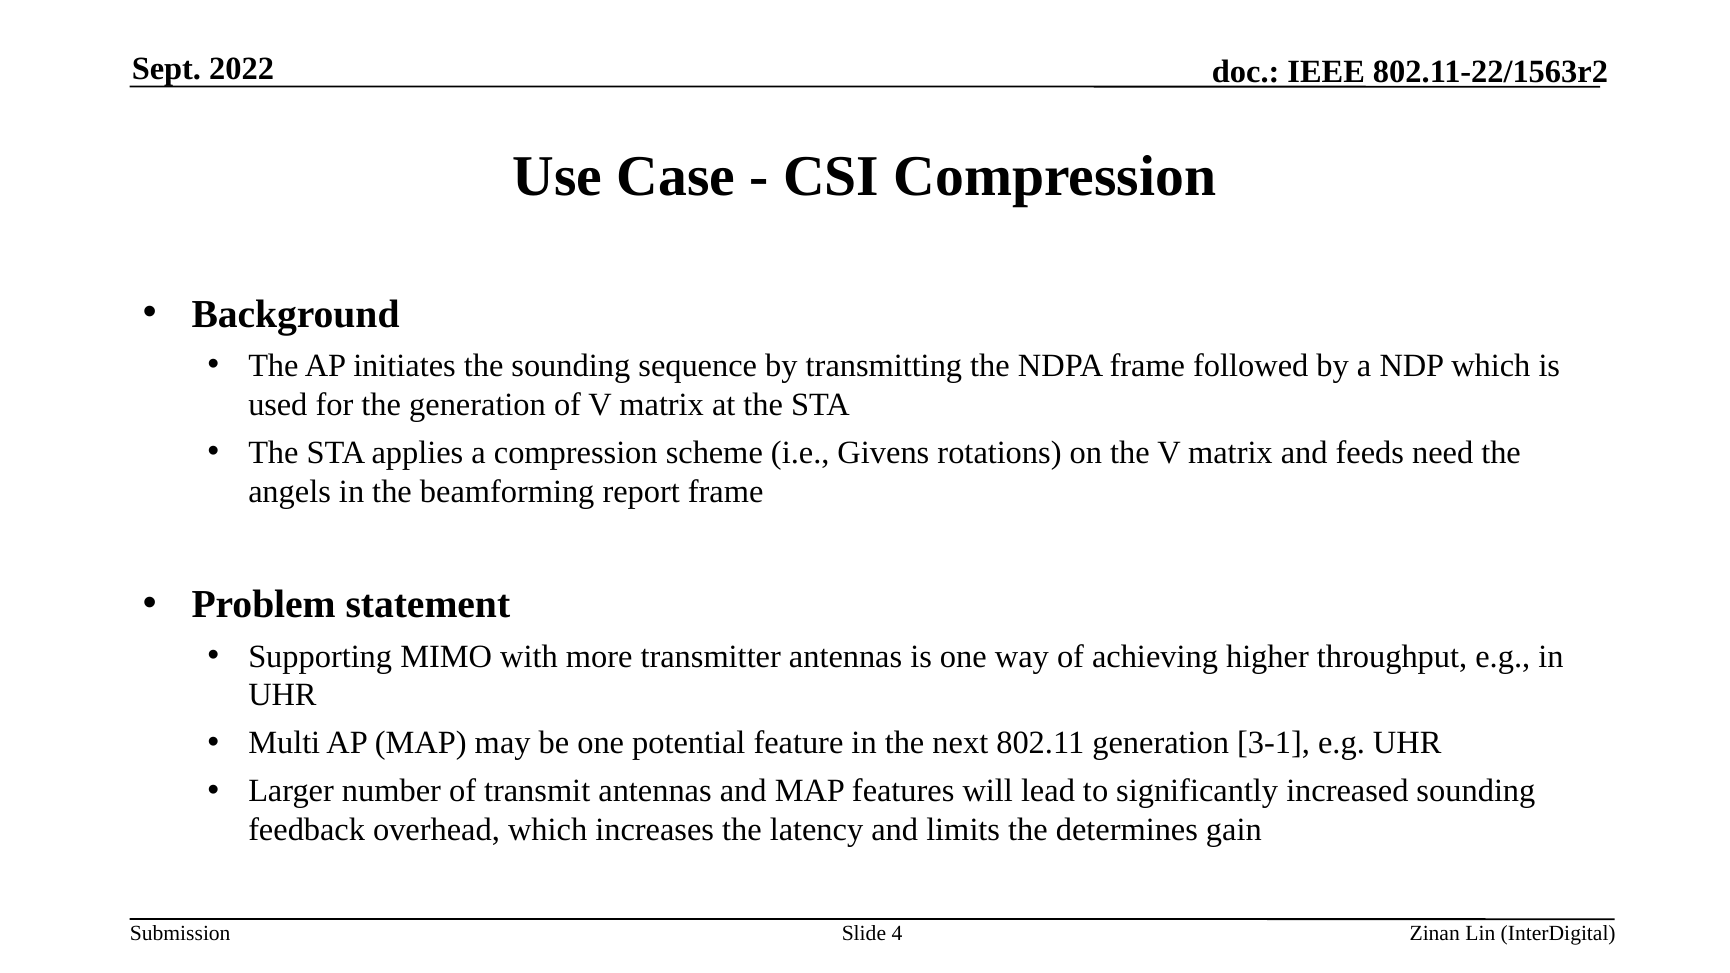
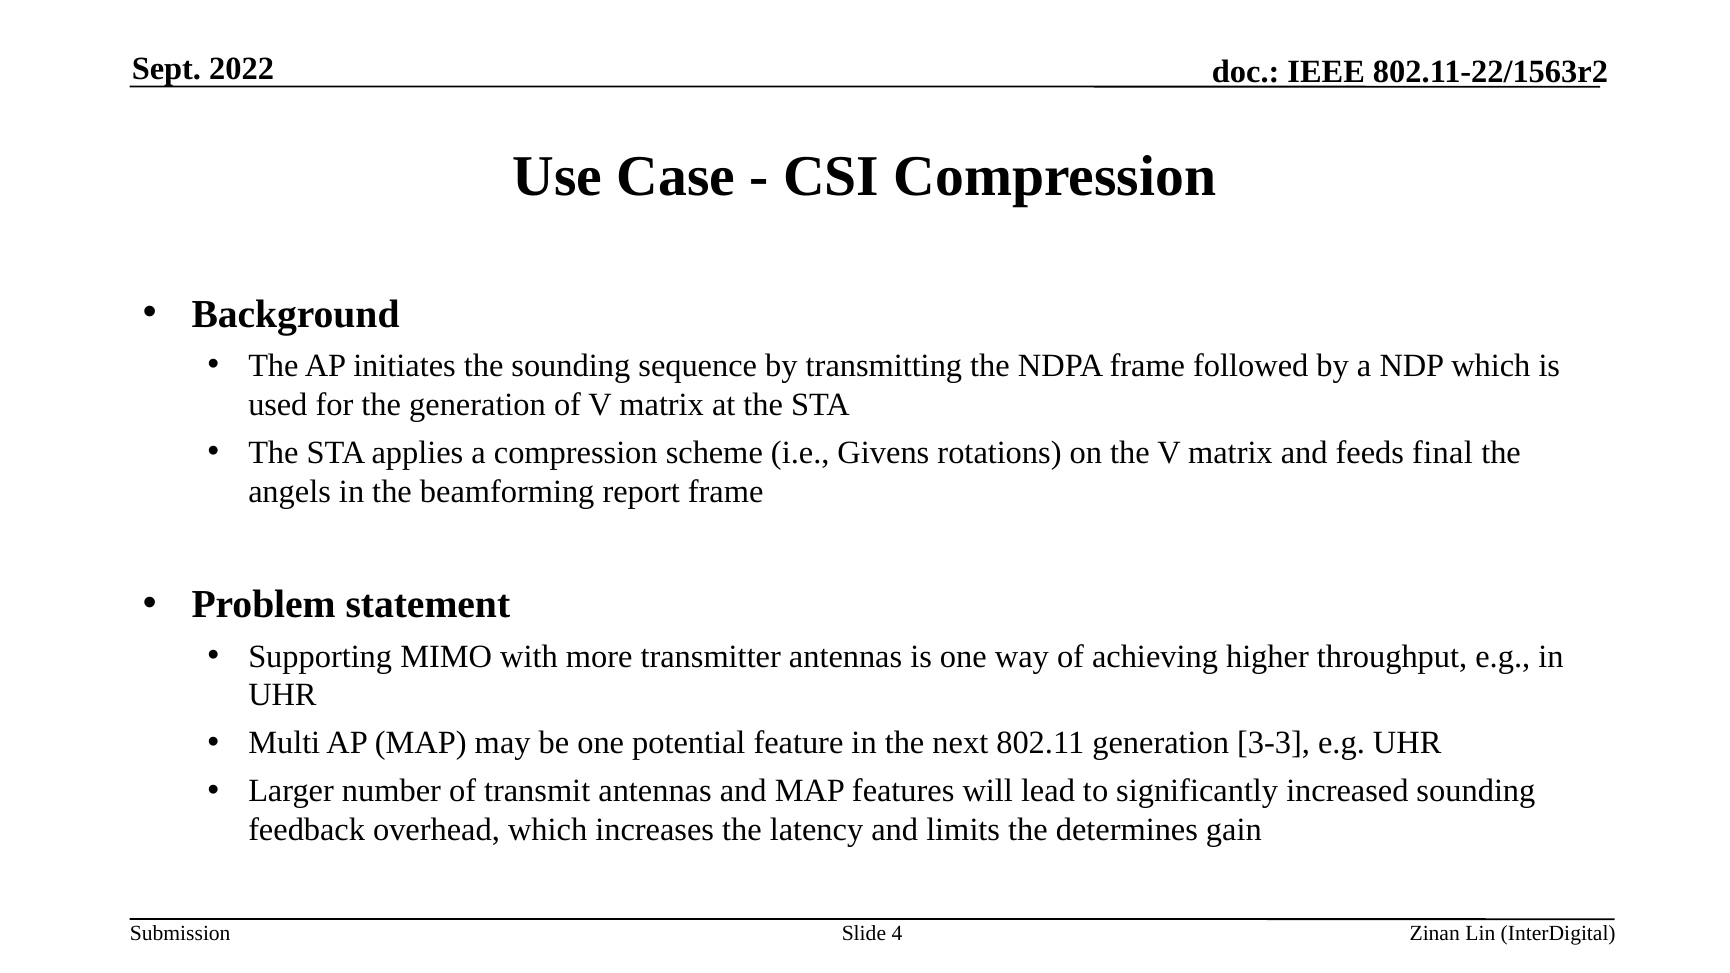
need: need -> final (1443, 453)
3-1: 3-1 -> 3-3 (1274, 743)
